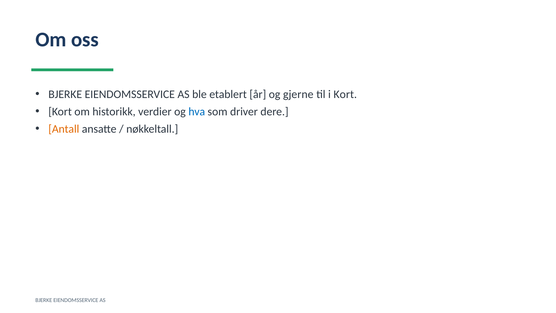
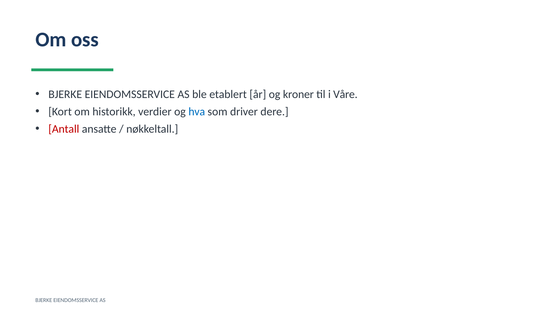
gjerne: gjerne -> kroner (298, 94)
i Kort: Kort -> Våre (345, 94)
Antall colour: orange -> red (64, 129)
